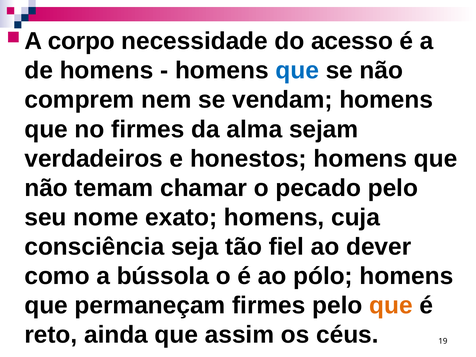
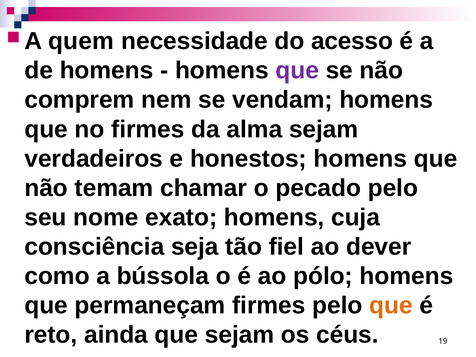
corpo: corpo -> quem (81, 41)
que colour: blue -> purple (297, 71)
que assim: assim -> sejam (240, 335)
